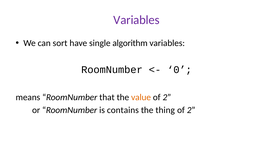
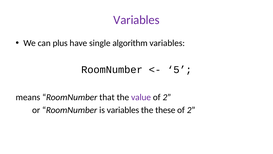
sort: sort -> plus (60, 43)
0: 0 -> 5 (180, 69)
value colour: orange -> purple (141, 97)
is contains: contains -> variables (123, 110)
thing: thing -> these (165, 110)
